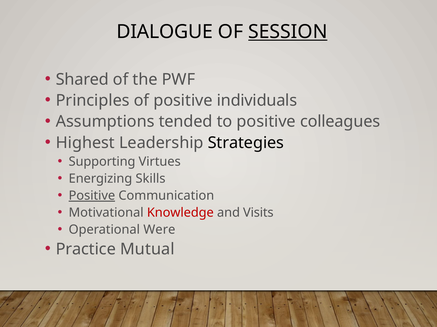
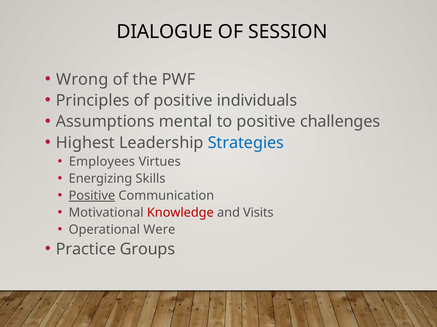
SESSION underline: present -> none (288, 32)
Shared: Shared -> Wrong (82, 80)
tended: tended -> mental (186, 122)
colleagues: colleagues -> challenges (340, 122)
Strategies colour: black -> blue (246, 143)
Supporting: Supporting -> Employees (102, 162)
Mutual: Mutual -> Groups (148, 250)
